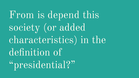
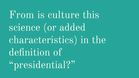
depend: depend -> culture (64, 15)
society: society -> science (25, 27)
